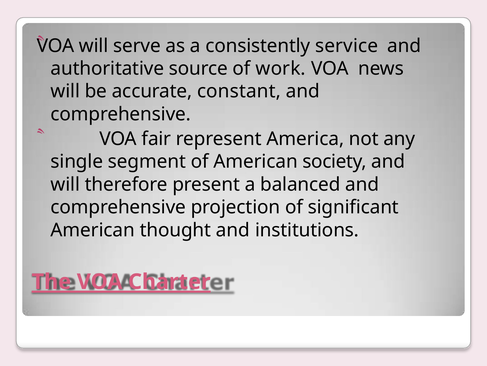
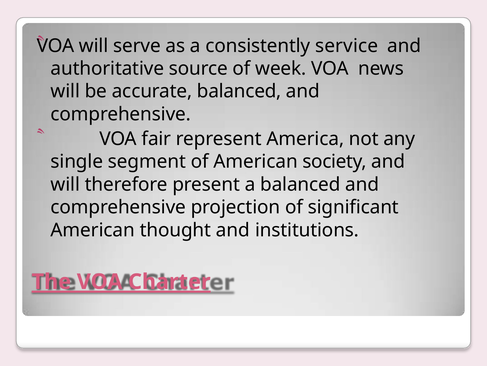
work: work -> week (281, 68)
accurate constant: constant -> balanced (239, 91)
